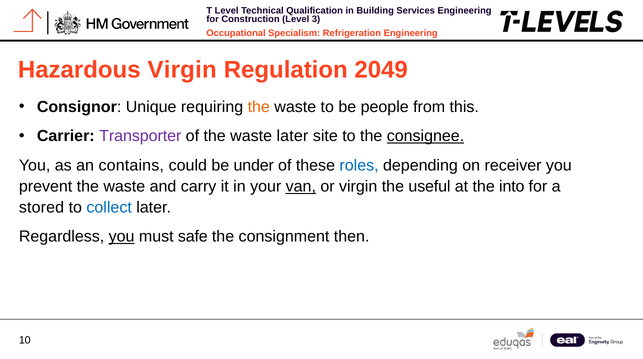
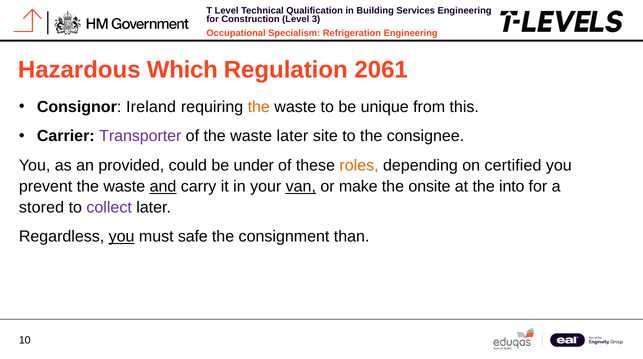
Hazardous Virgin: Virgin -> Which (182, 70)
2049: 2049 -> 2061 (381, 70)
Unique: Unique -> Ireland (151, 107)
people: people -> unique (385, 107)
consignee underline: present -> none (425, 136)
contains: contains -> provided (131, 165)
roles colour: blue -> orange (359, 165)
receiver: receiver -> certified (513, 165)
and underline: none -> present (163, 187)
or virgin: virgin -> make (358, 187)
useful: useful -> onsite (429, 187)
collect colour: blue -> purple (109, 208)
then: then -> than (352, 237)
